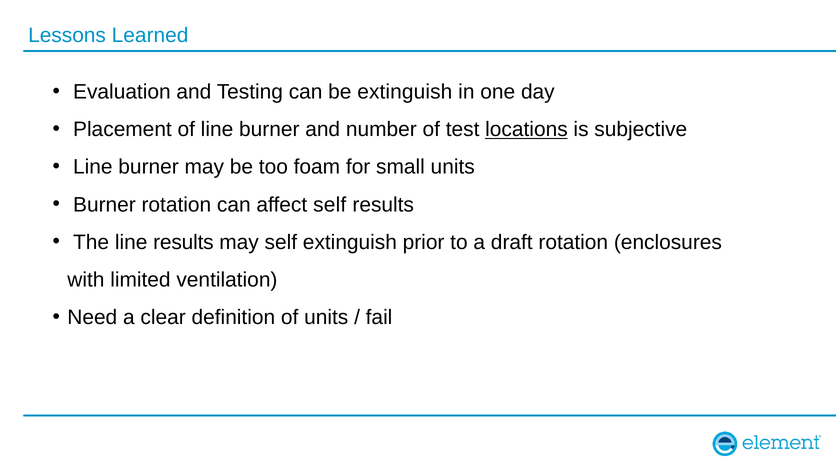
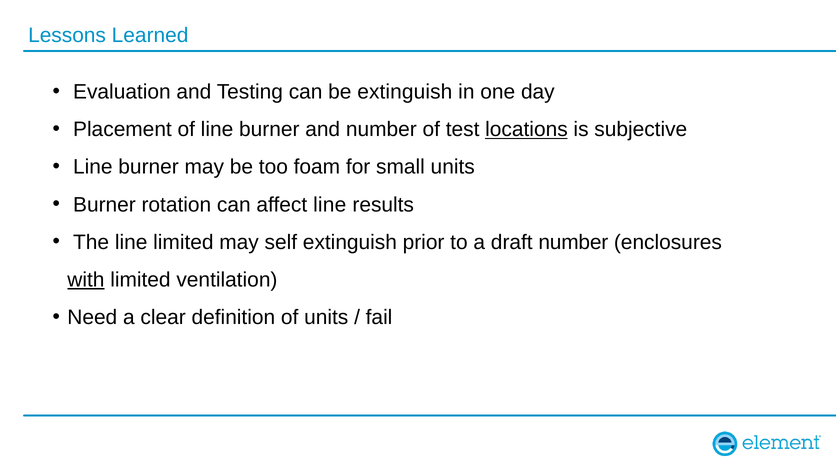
affect self: self -> line (330, 205)
line results: results -> limited (183, 242)
draft rotation: rotation -> number (573, 242)
with underline: none -> present (86, 280)
